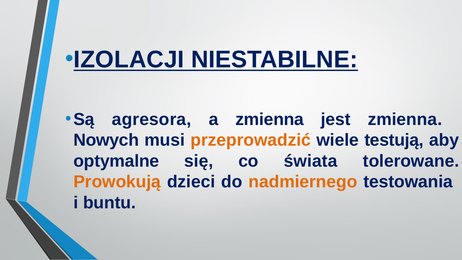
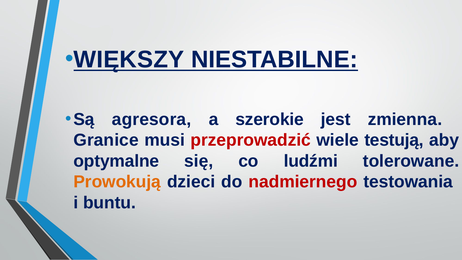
IZOLACJI: IZOLACJI -> WIĘKSZY (129, 60)
a zmienna: zmienna -> szerokie (270, 119)
Nowych: Nowych -> Granice (106, 140)
przeprowadzić colour: orange -> red (251, 140)
świata: świata -> ludźmi (311, 161)
nadmiernego colour: orange -> red (303, 182)
